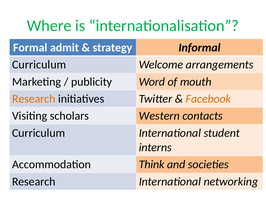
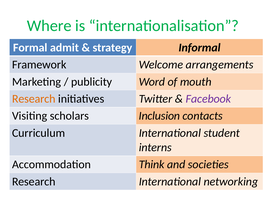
Curriculum: Curriculum -> Framework (39, 65)
Facebook colour: orange -> purple (208, 99)
Western: Western -> Inclusion (159, 116)
